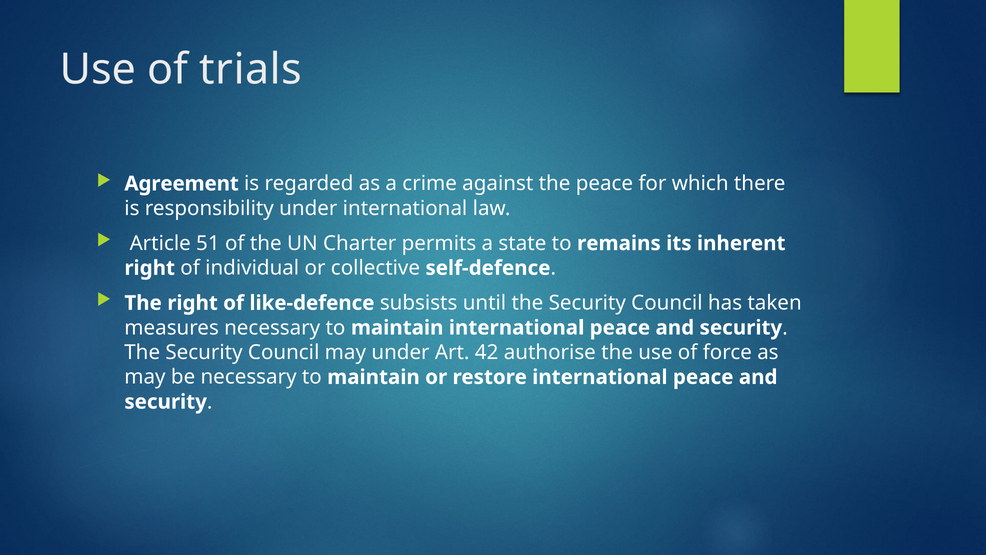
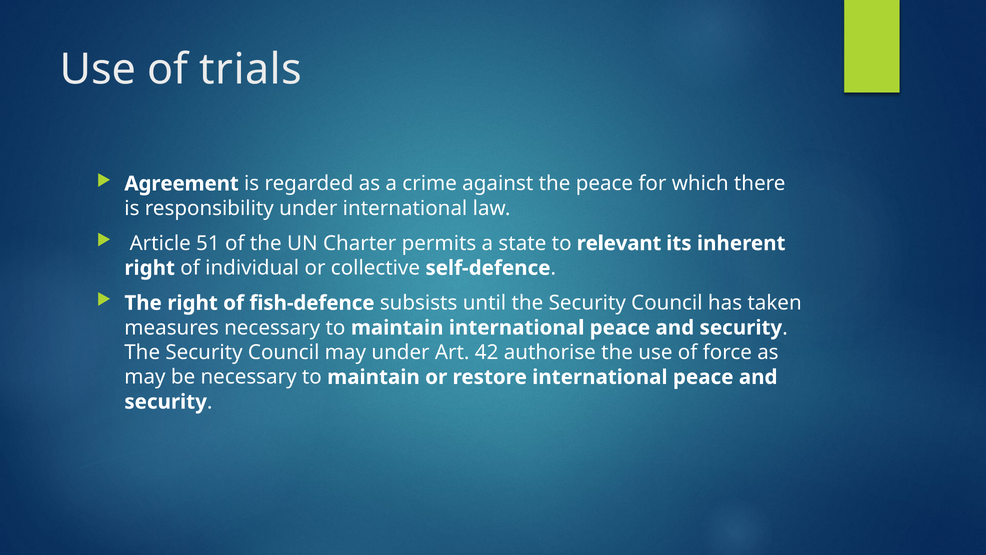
remains: remains -> relevant (619, 243)
like-defence: like-defence -> fish-defence (312, 303)
